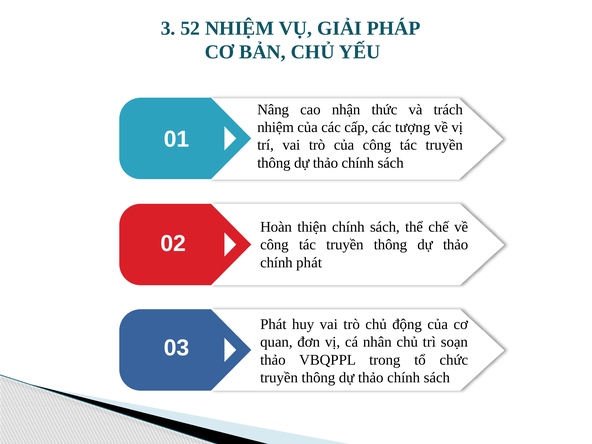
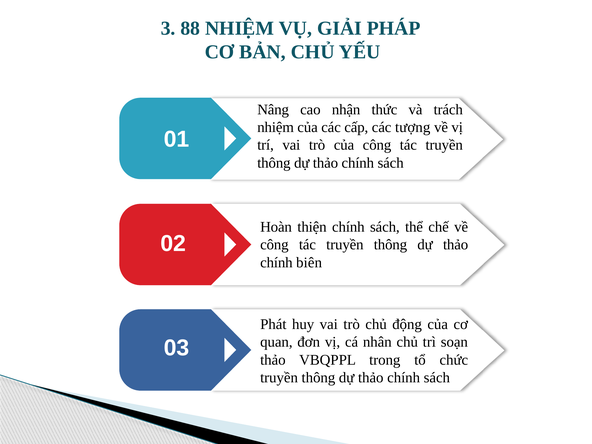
52: 52 -> 88 (190, 28)
chính phát: phát -> biên (309, 262)
